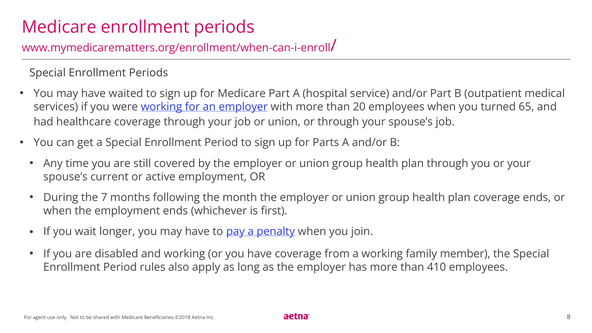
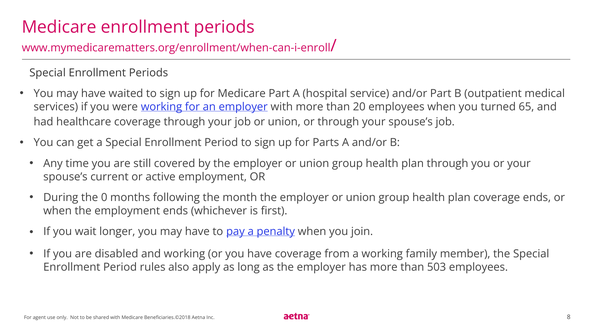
7: 7 -> 0 (104, 197)
410: 410 -> 503 (437, 267)
